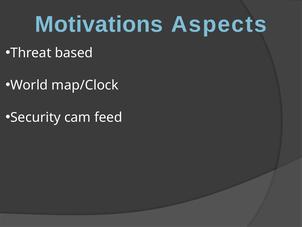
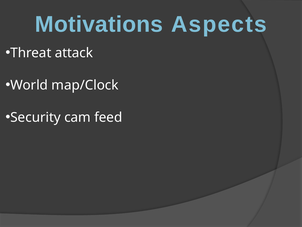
based: based -> attack (74, 53)
